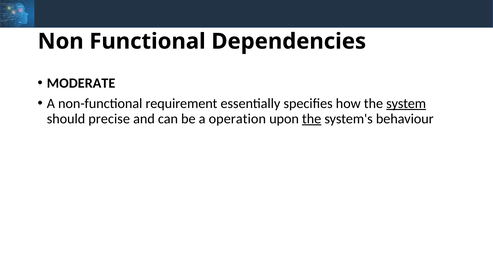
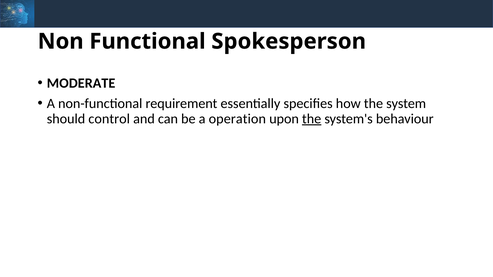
Dependencies: Dependencies -> Spokesperson (289, 41)
system underline: present -> none (406, 104)
precise: precise -> control (109, 119)
